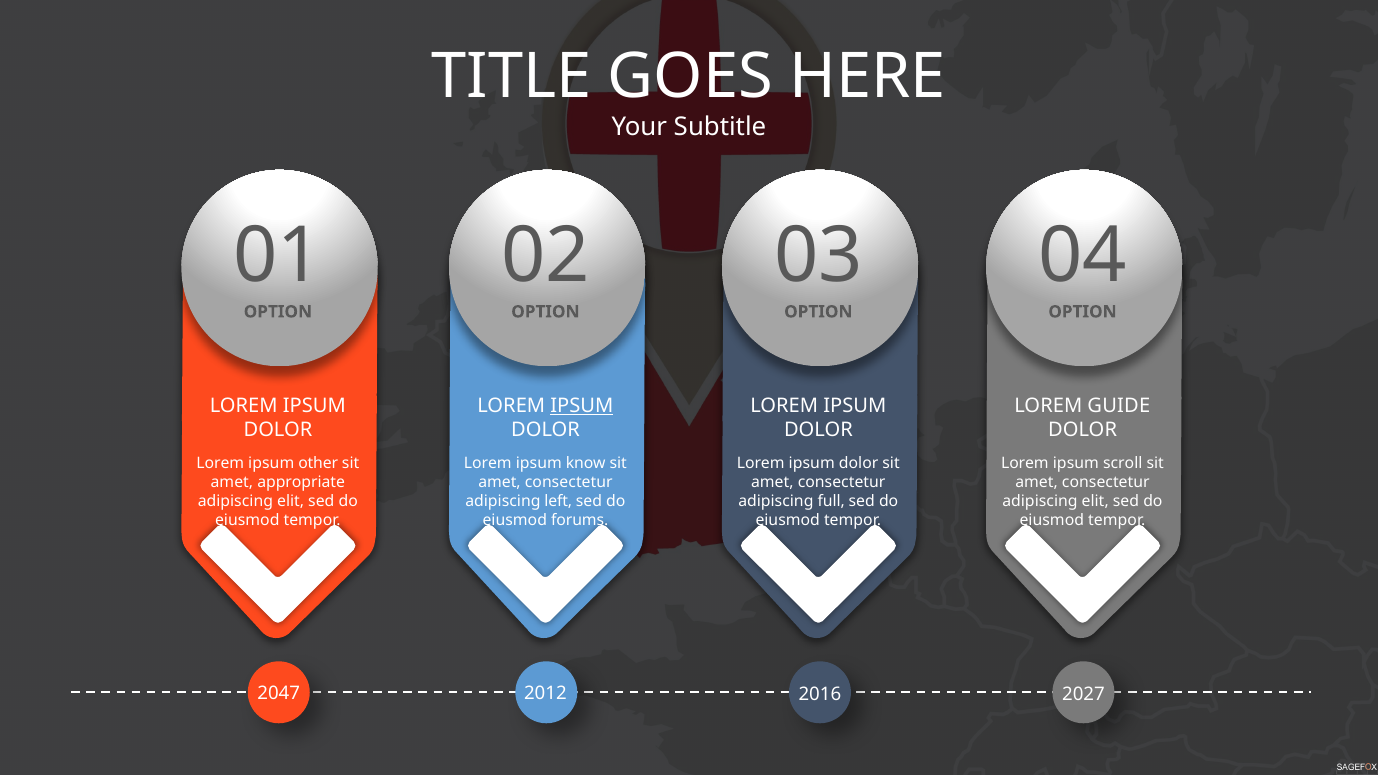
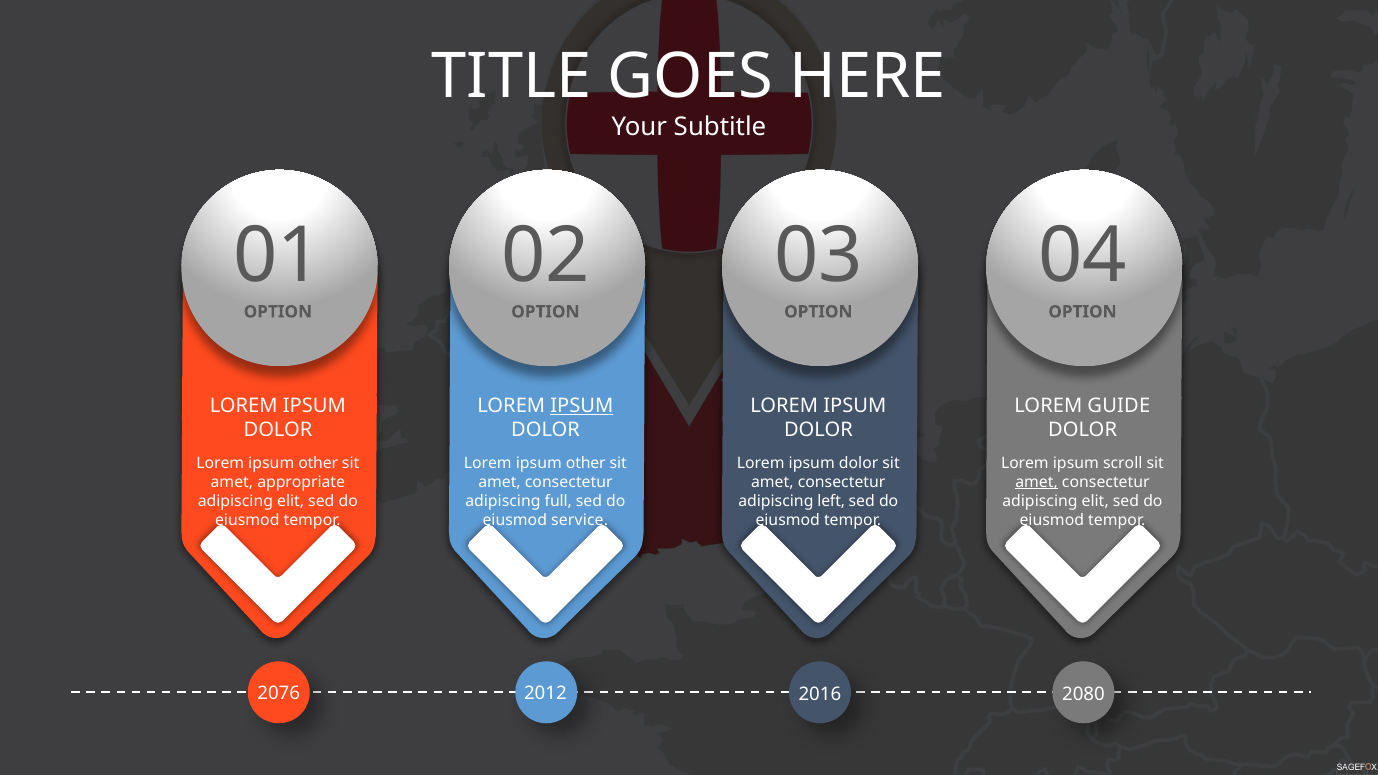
know: know -> other (586, 463)
amet underline: none -> present (1037, 482)
left: left -> full (558, 501)
full: full -> left (831, 501)
forums: forums -> service (580, 520)
2047: 2047 -> 2076 (279, 694)
2027: 2027 -> 2080 (1083, 695)
